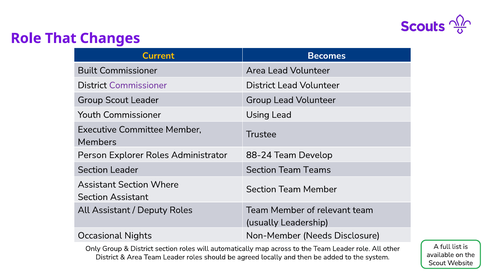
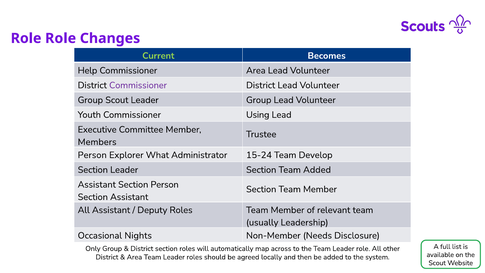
Role That: That -> Role (61, 38)
Current colour: yellow -> light green (158, 56)
Built: Built -> Help (88, 70)
Explorer Roles: Roles -> What (157, 155)
88-24: 88-24 -> 15-24 (259, 155)
Team Teams: Teams -> Added (317, 170)
Section Where: Where -> Person (165, 184)
